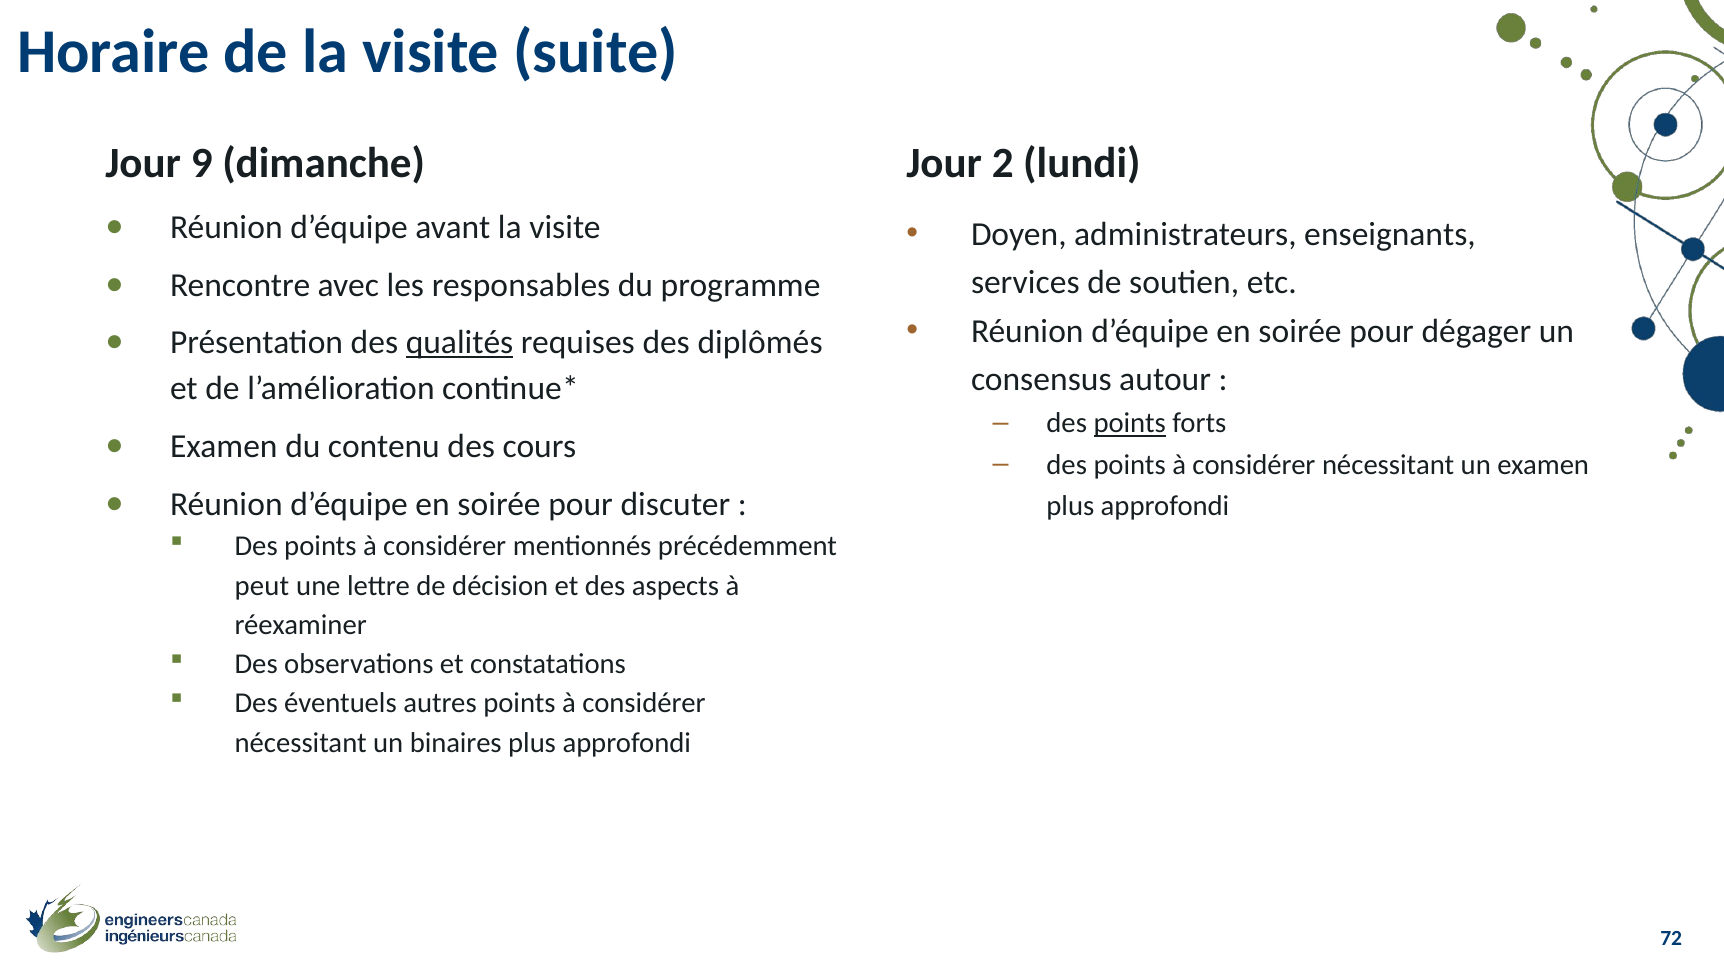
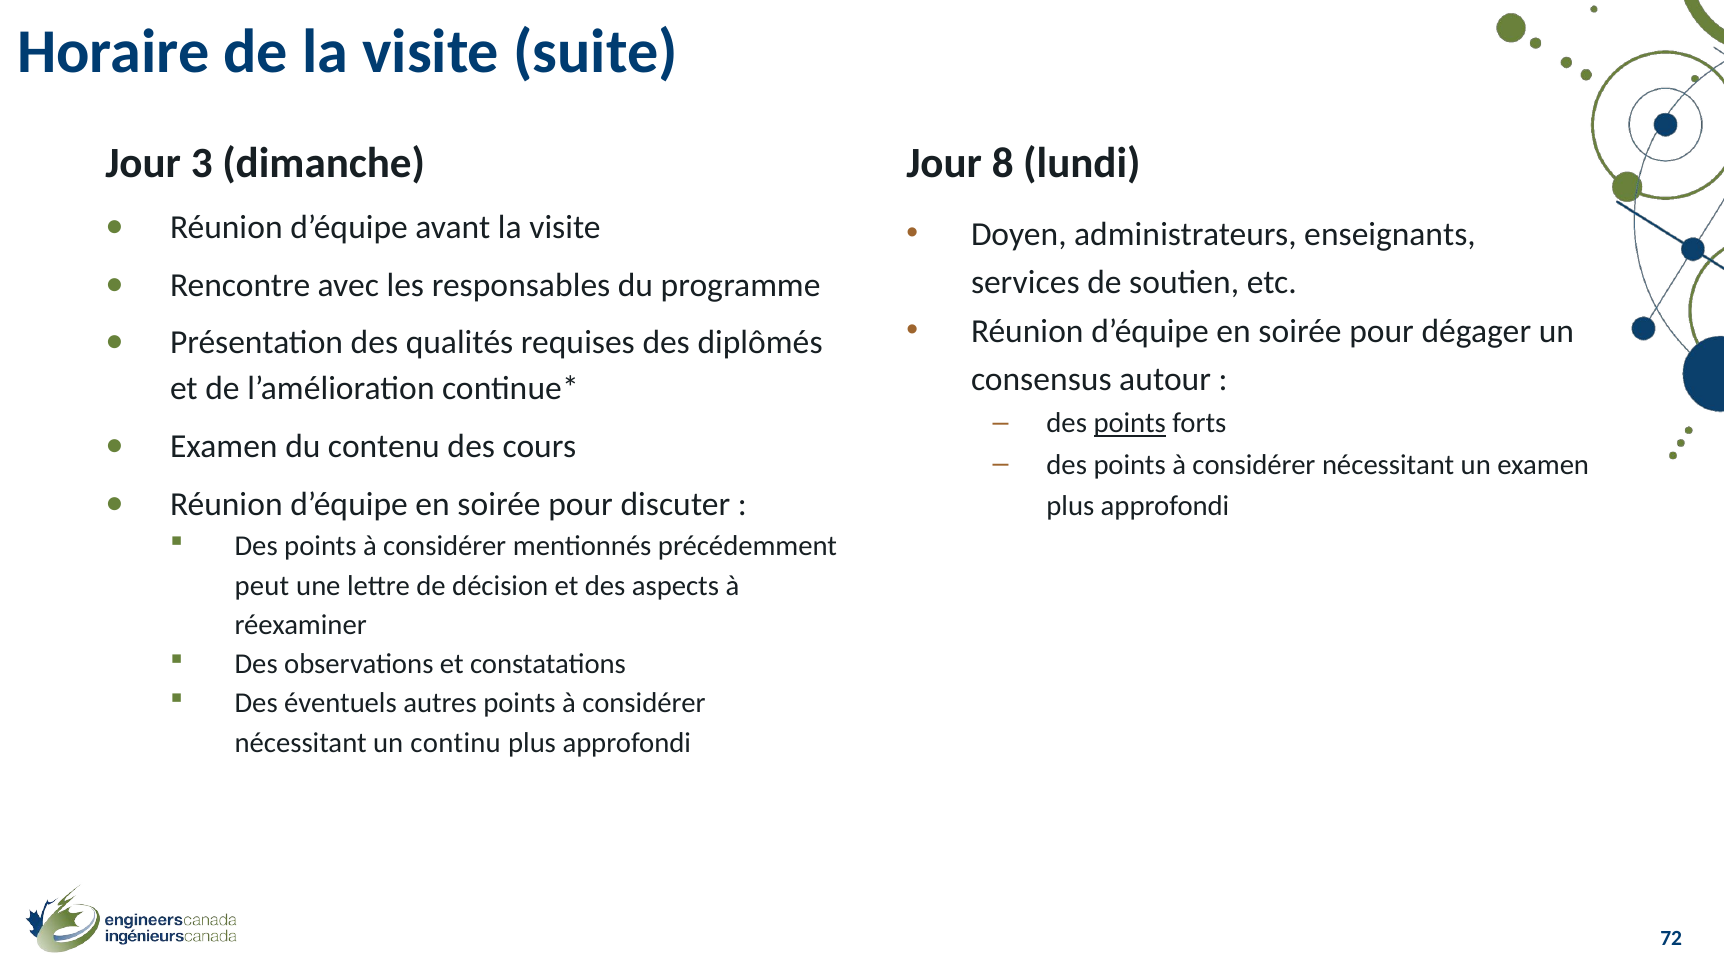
9: 9 -> 3 (202, 164)
2: 2 -> 8 (1003, 164)
qualités underline: present -> none (460, 343)
binaires: binaires -> continu (456, 743)
